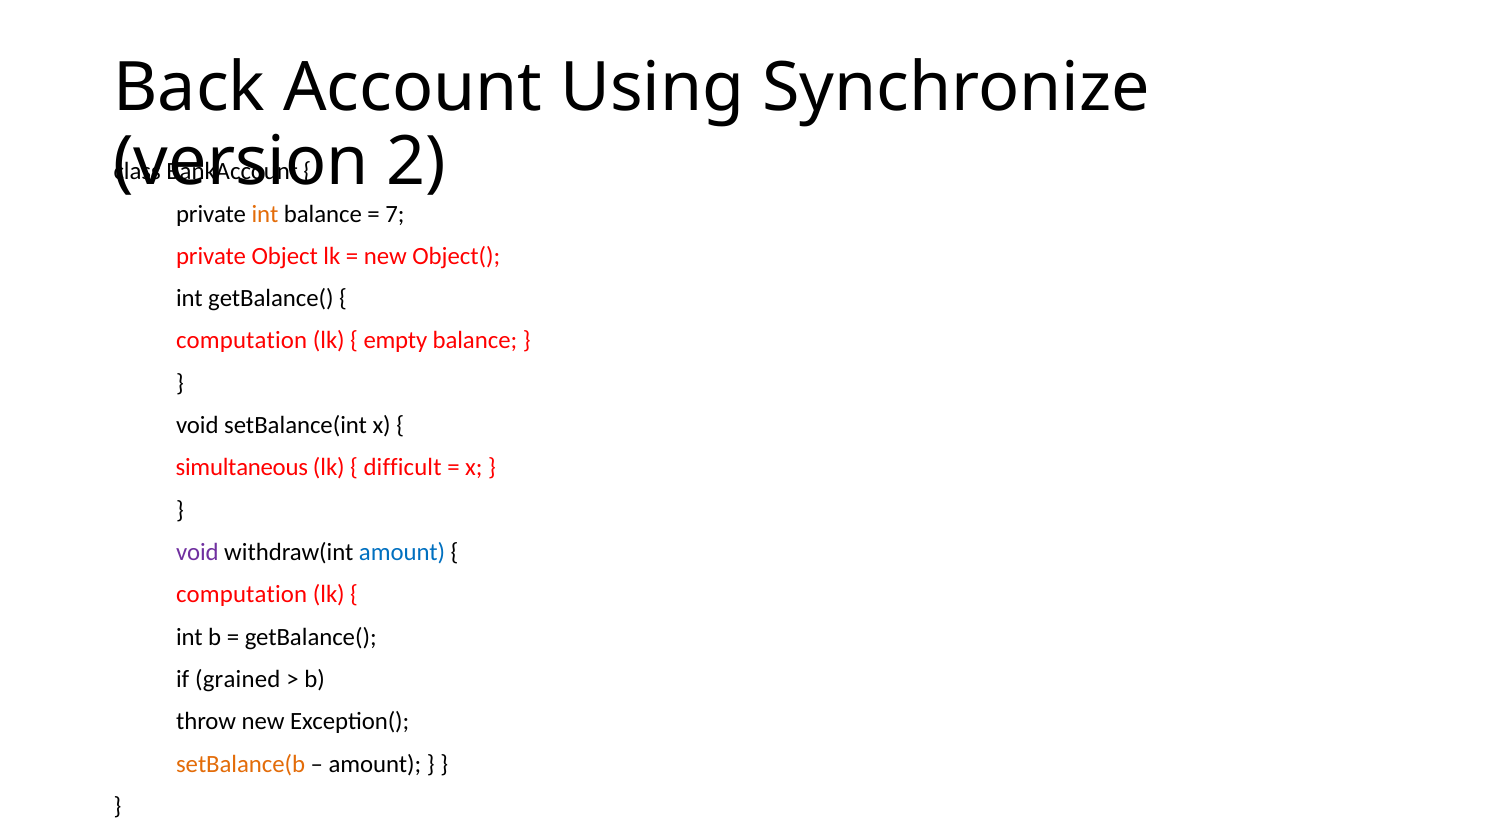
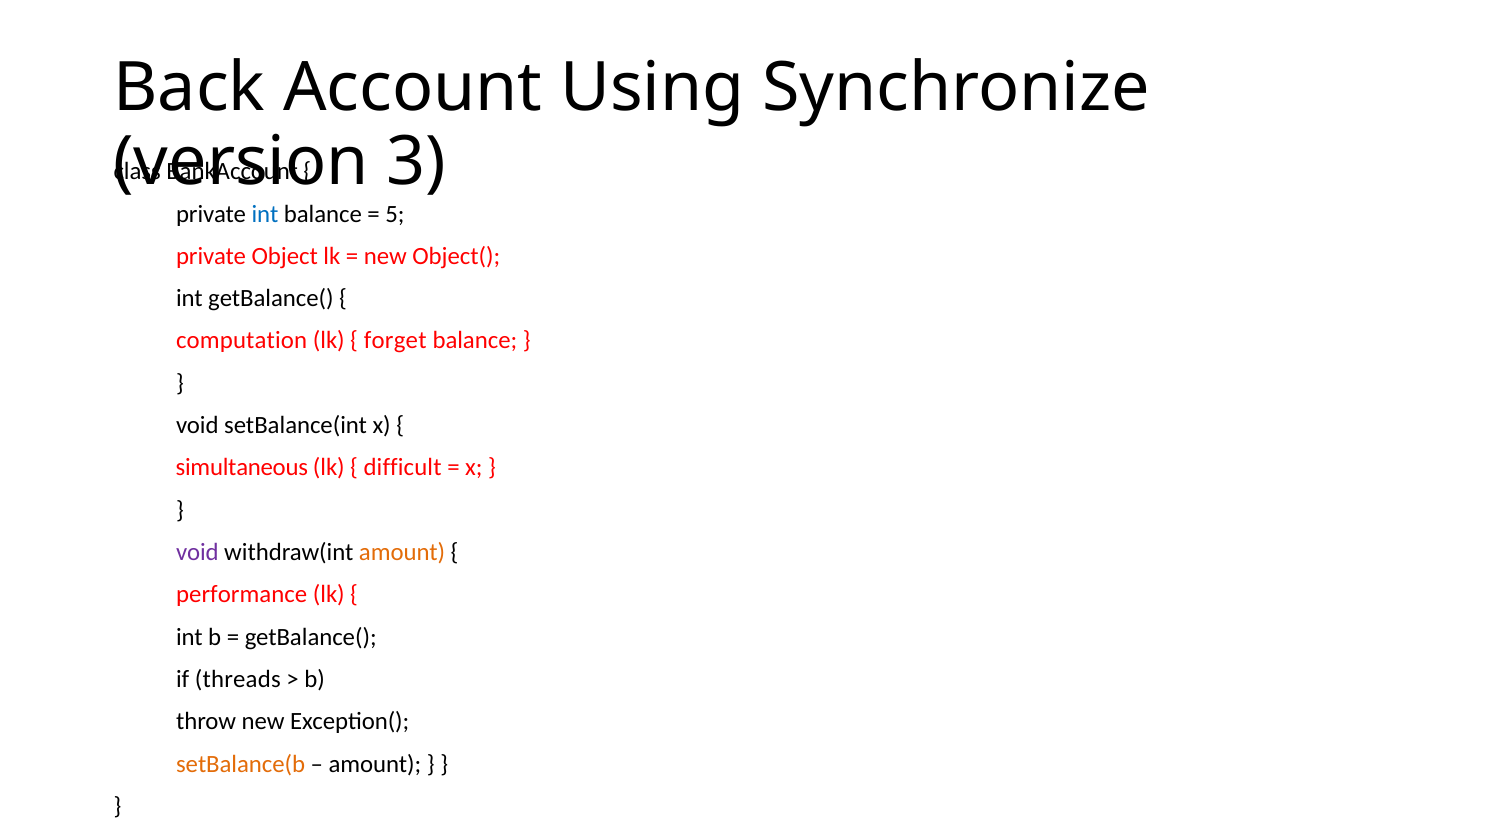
2: 2 -> 3 (416, 162)
int colour: orange -> blue (265, 214)
7: 7 -> 5 (395, 214)
empty: empty -> forget (395, 341)
amount colour: blue -> orange (402, 552)
computation: computation -> performance (242, 594)
grained: grained -> threads (238, 679)
